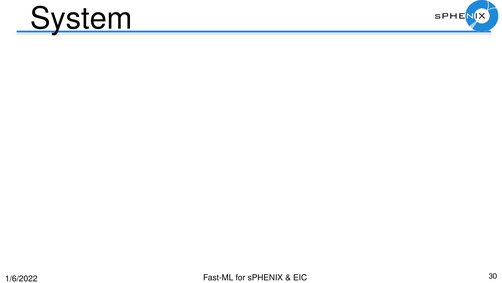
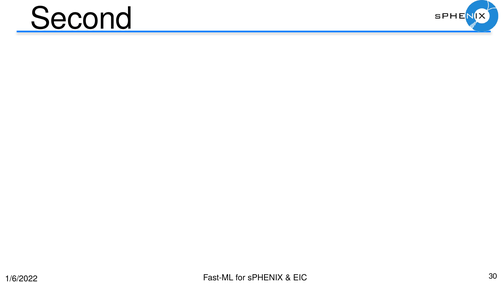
System: System -> Second (81, 18)
